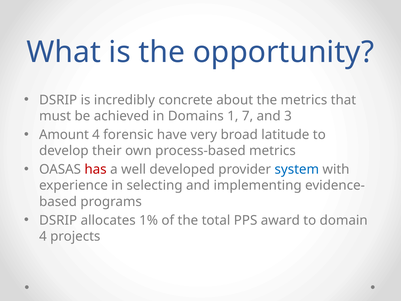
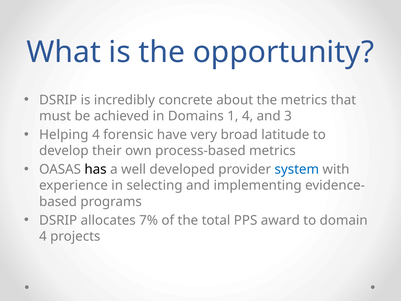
1 7: 7 -> 4 (248, 116)
Amount: Amount -> Helping (64, 135)
has colour: red -> black (96, 169)
1%: 1% -> 7% (149, 220)
